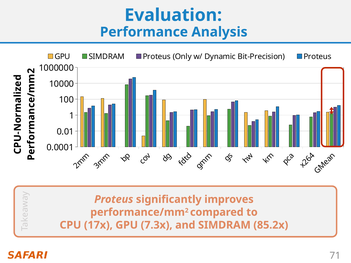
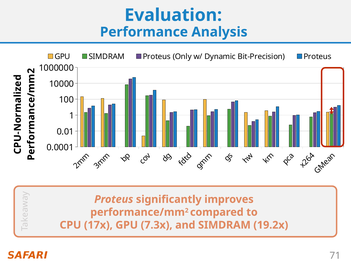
85.2x: 85.2x -> 19.2x (271, 225)
